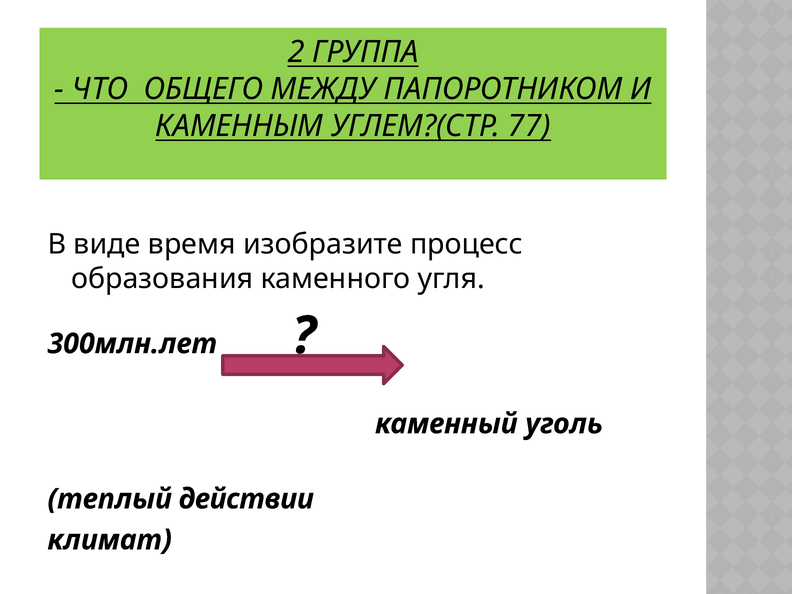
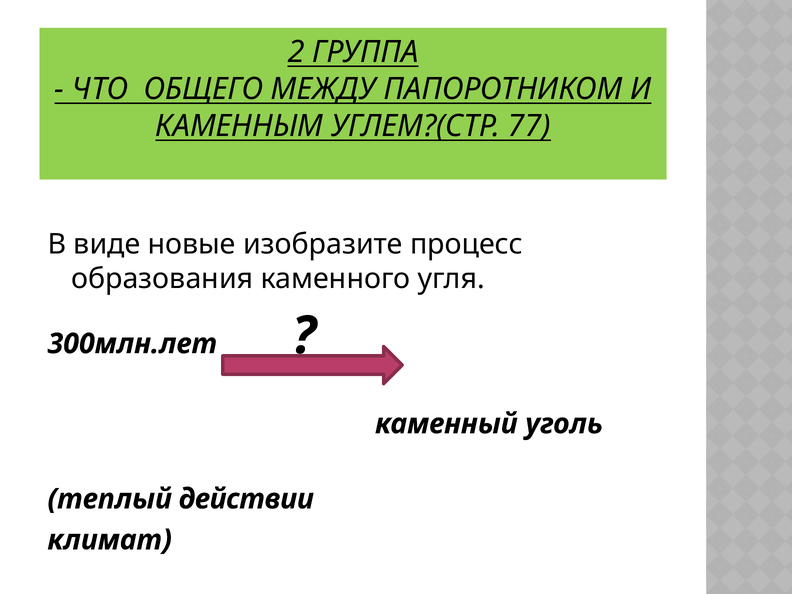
время: время -> новые (192, 244)
